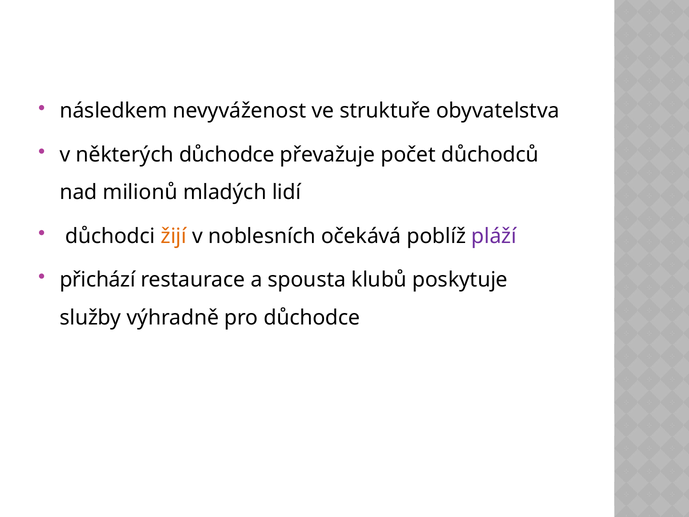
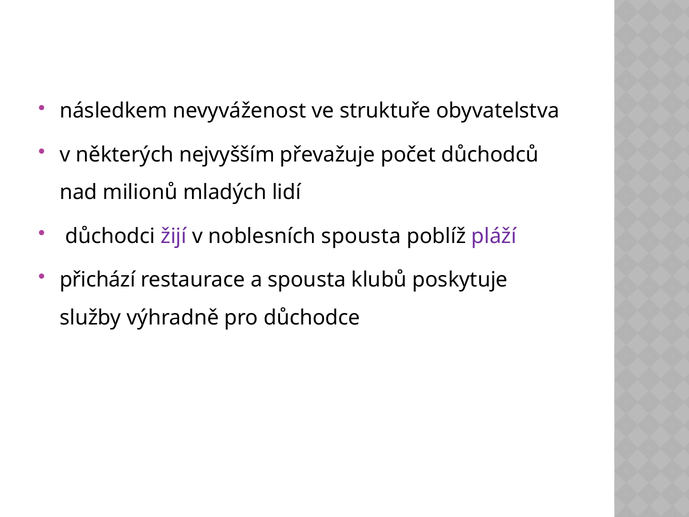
některých důchodce: důchodce -> nejvyšším (227, 154)
žijí colour: orange -> purple (174, 236)
noblesních očekává: očekává -> spousta (361, 236)
